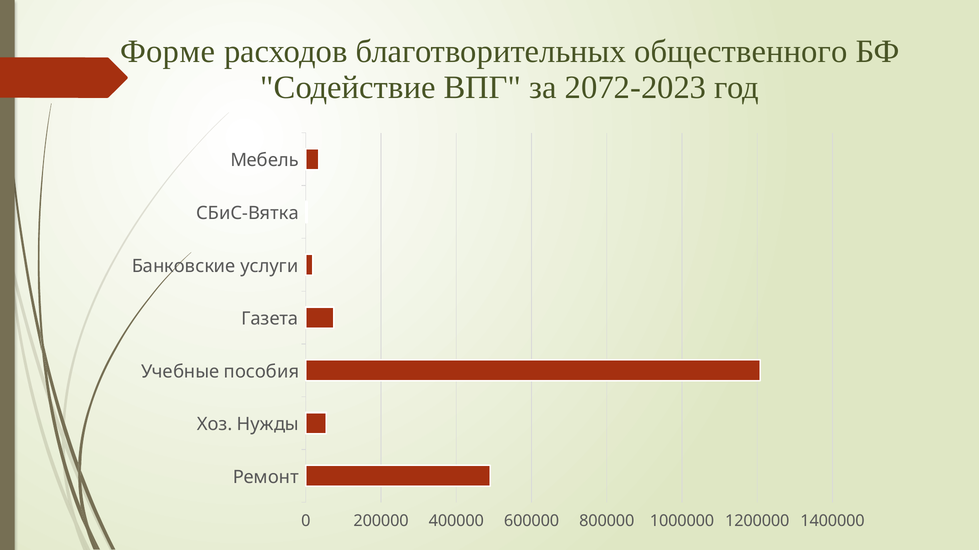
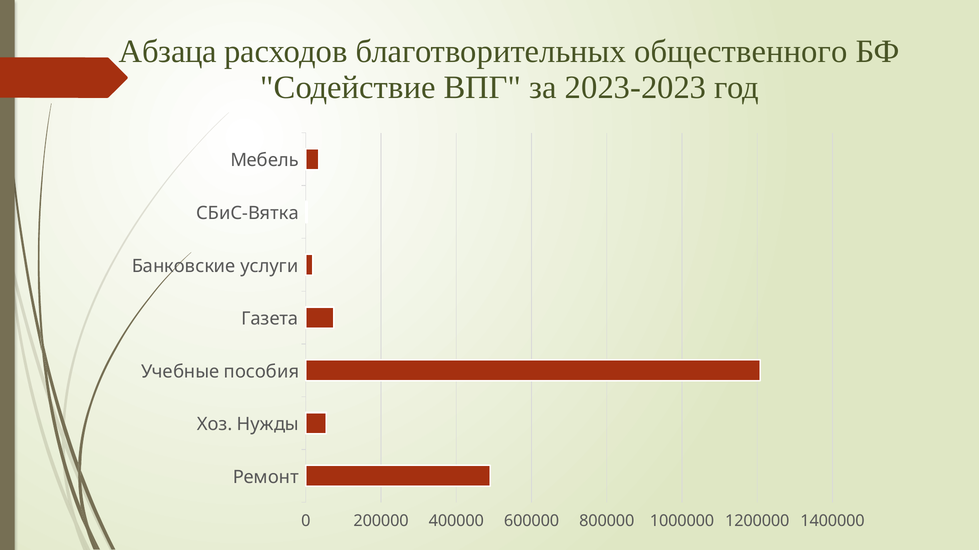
Форме: Форме -> Абзаца (168, 51)
2072-2023: 2072-2023 -> 2023-2023 (636, 88)
